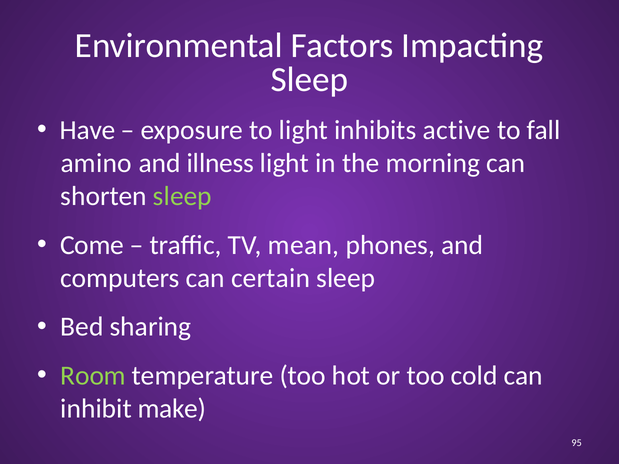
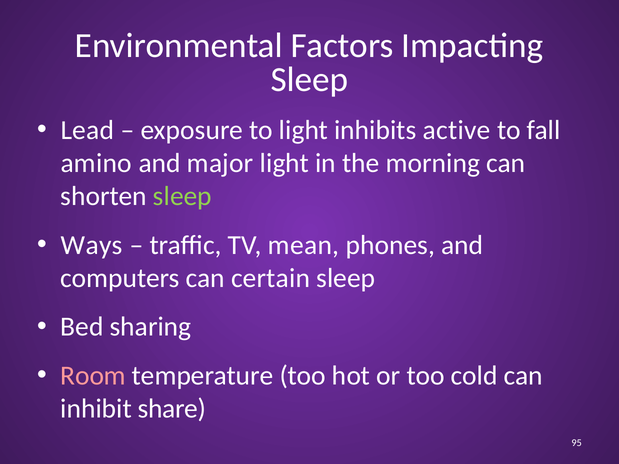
Have: Have -> Lead (87, 130)
illness: illness -> major (220, 163)
Come: Come -> Ways (92, 245)
Room colour: light green -> pink (93, 376)
make: make -> share (172, 409)
